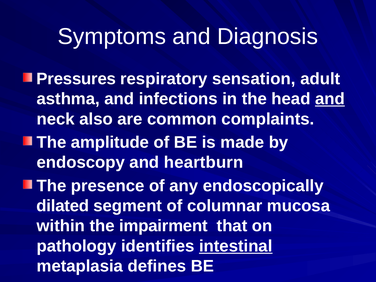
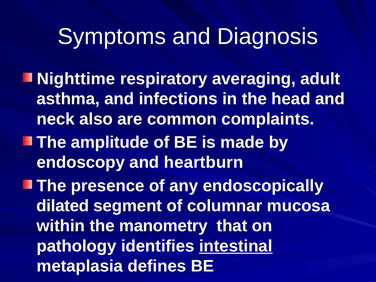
Pressures: Pressures -> Nighttime (76, 79)
sensation: sensation -> averaging (254, 79)
and underline: present -> none (330, 99)
impairment: impairment -> manometry (163, 226)
